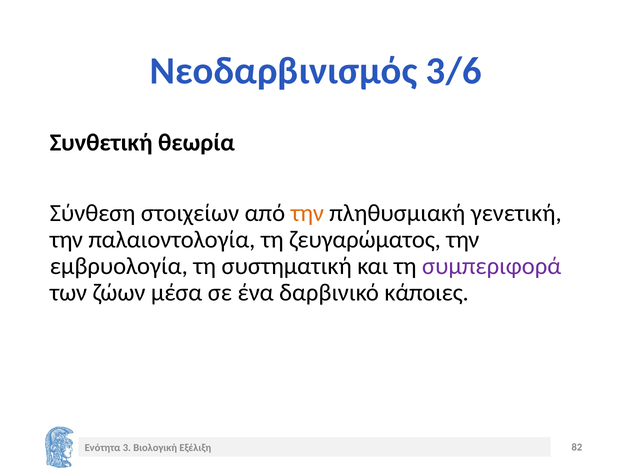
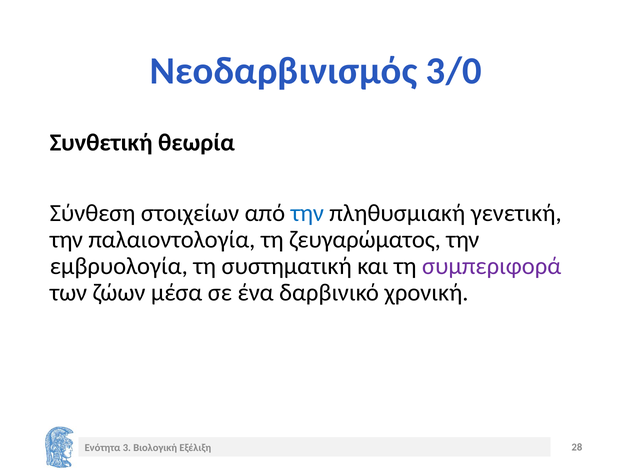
3/6: 3/6 -> 3/0 (454, 71)
την colour: orange -> blue (307, 213)
κάποιες: κάποιες -> χρονική (426, 293)
82: 82 -> 28 (577, 448)
